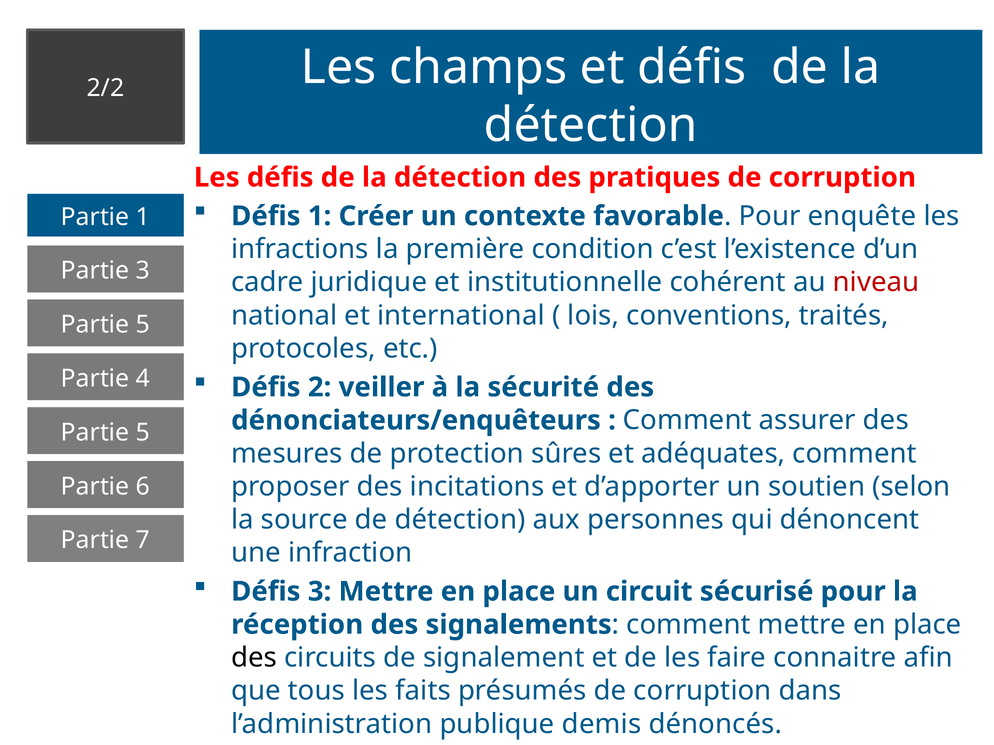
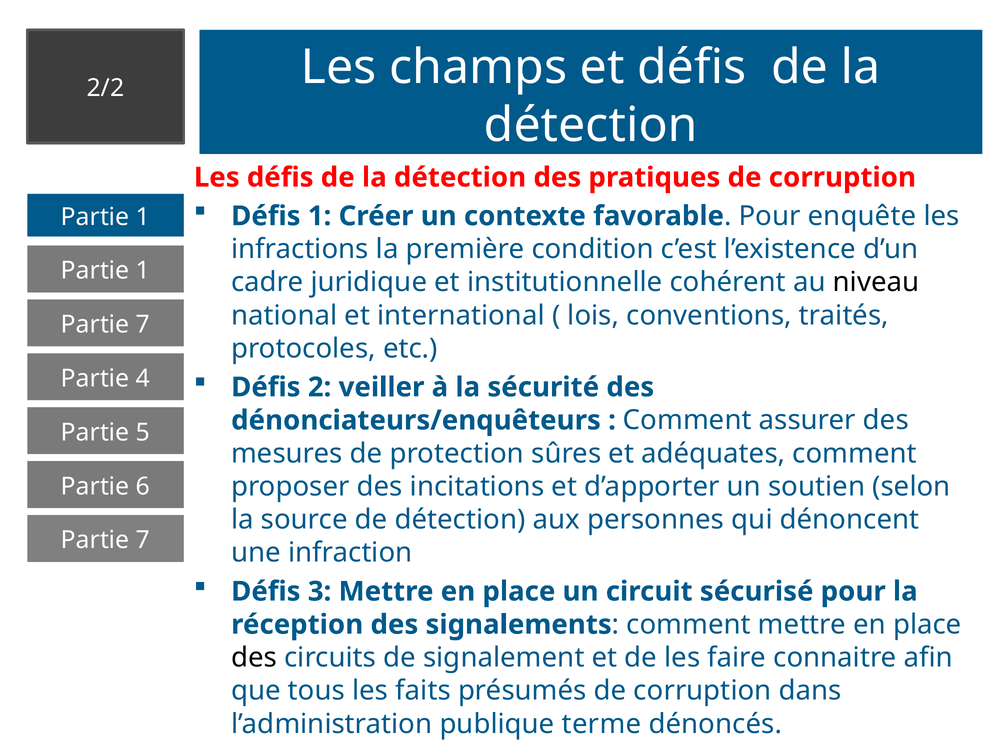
3: 3 -> 1 (143, 271)
niveau colour: red -> black (876, 283)
5: 5 -> 7 (143, 325)
demis: demis -> terme (602, 724)
